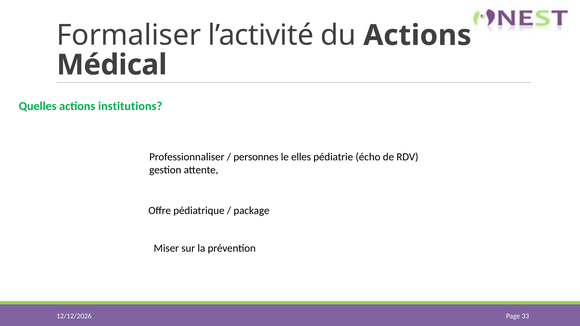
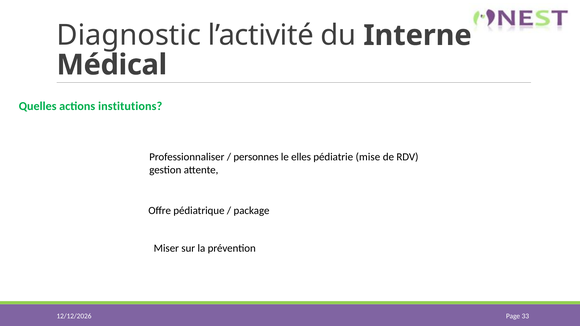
Formaliser: Formaliser -> Diagnostic (129, 35)
du Actions: Actions -> Interne (417, 35)
écho: écho -> mise (368, 157)
